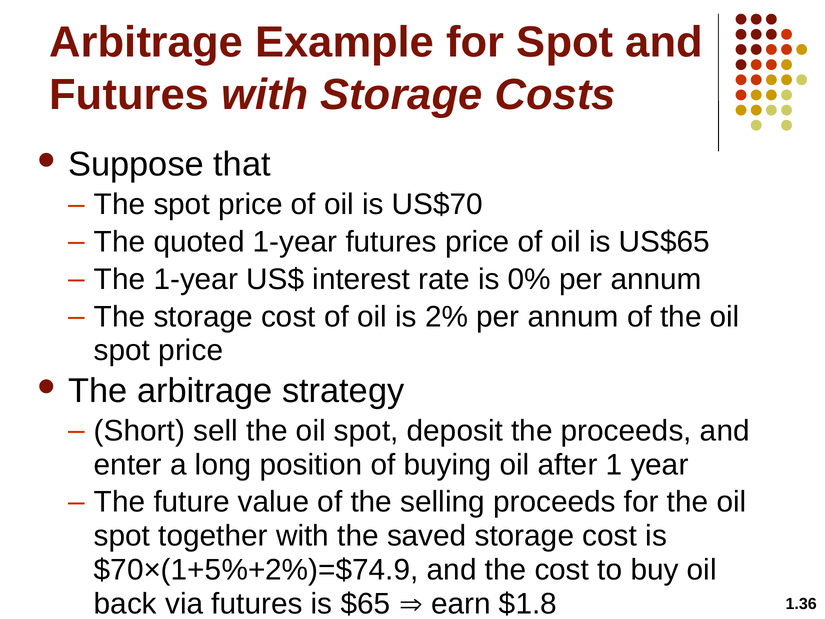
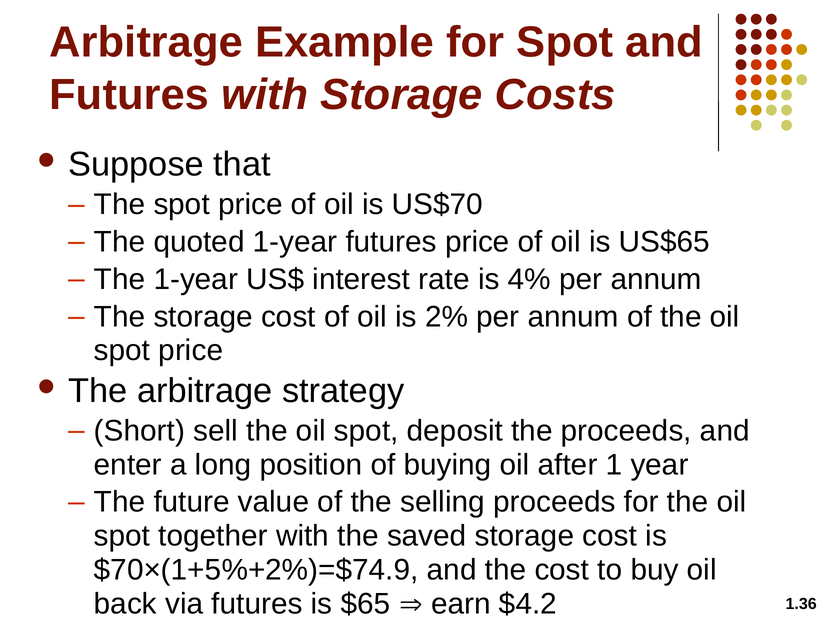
0%: 0% -> 4% (529, 279)
$1.8: $1.8 -> $4.2 (528, 604)
